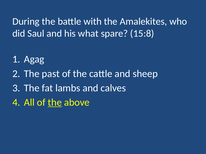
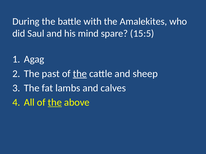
what: what -> mind (88, 33)
15:8: 15:8 -> 15:5 (142, 33)
the underline: none -> present (80, 74)
